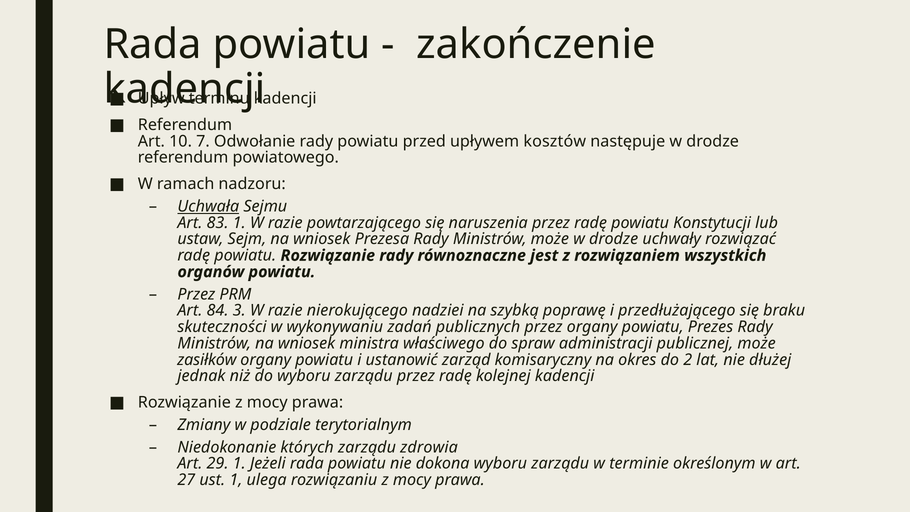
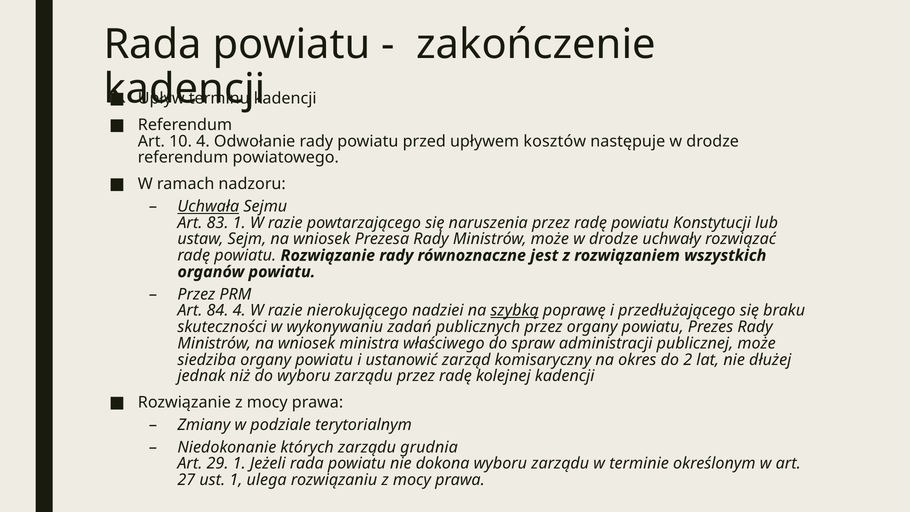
10 7: 7 -> 4 (203, 141)
84 3: 3 -> 4 (239, 311)
szybką underline: none -> present (515, 311)
zasiłków: zasiłków -> siedziba (207, 360)
zdrowia: zdrowia -> grudnia (429, 447)
